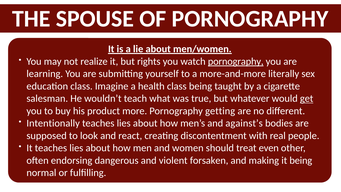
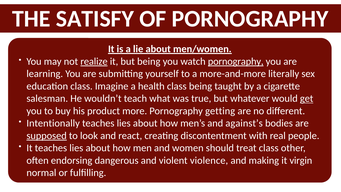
SPOUSE: SPOUSE -> SATISFY (95, 19)
realize underline: none -> present (94, 61)
but rights: rights -> being (149, 61)
supposed underline: none -> present (47, 136)
even: even -> class (269, 148)
forsaken: forsaken -> violence (209, 160)
it being: being -> virgin (301, 160)
